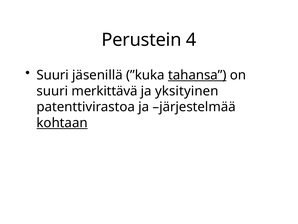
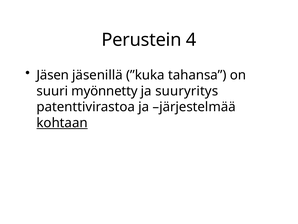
Suuri: Suuri -> Jäsen (53, 75)
tahansa underline: present -> none (197, 75)
merkittävä: merkittävä -> myönnetty (105, 91)
yksityinen: yksityinen -> suuryritys (187, 91)
